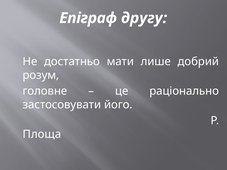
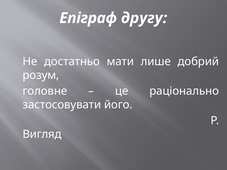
Площа: Площа -> Вигляд (42, 134)
